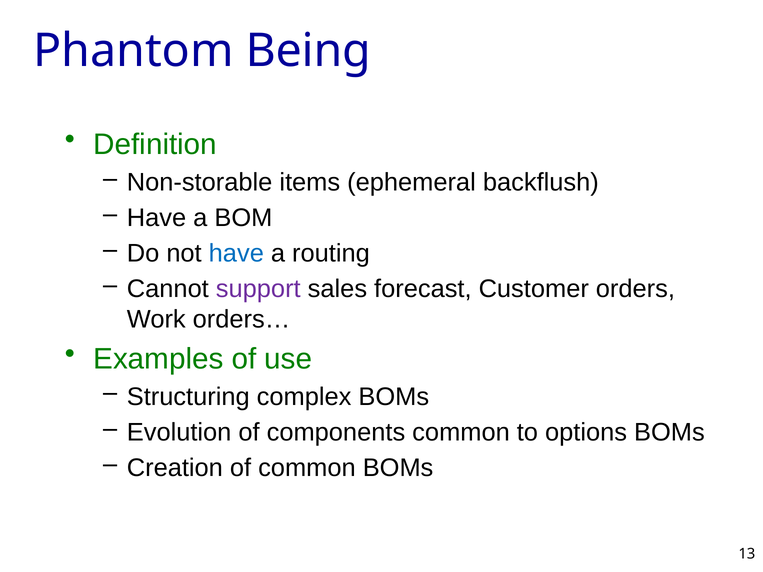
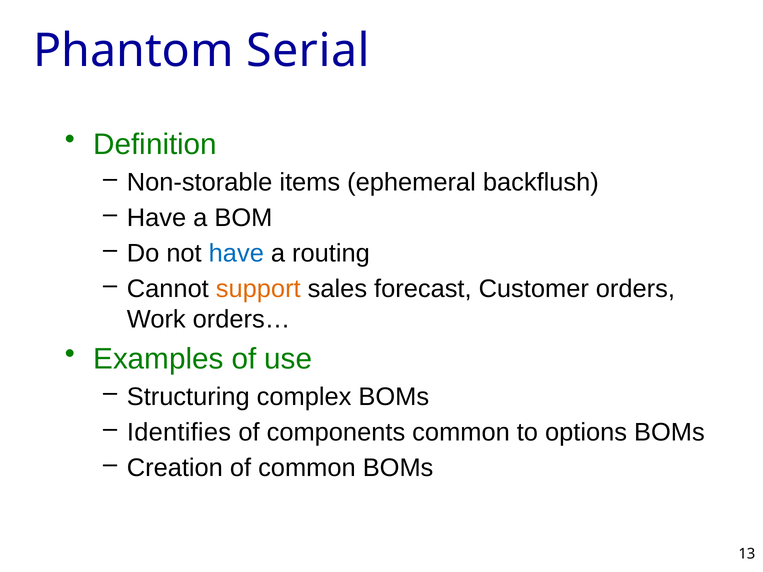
Being: Being -> Serial (308, 51)
support colour: purple -> orange (258, 289)
Evolution: Evolution -> Identifies (179, 432)
